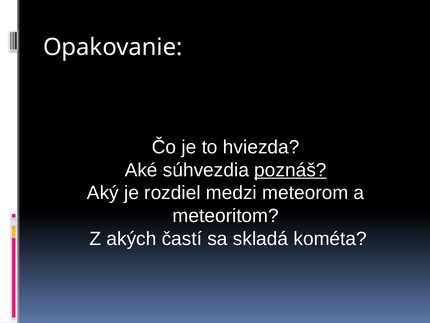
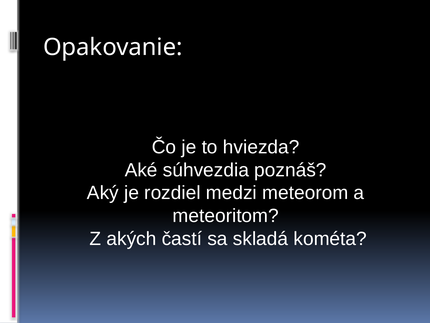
poznáš underline: present -> none (290, 170)
